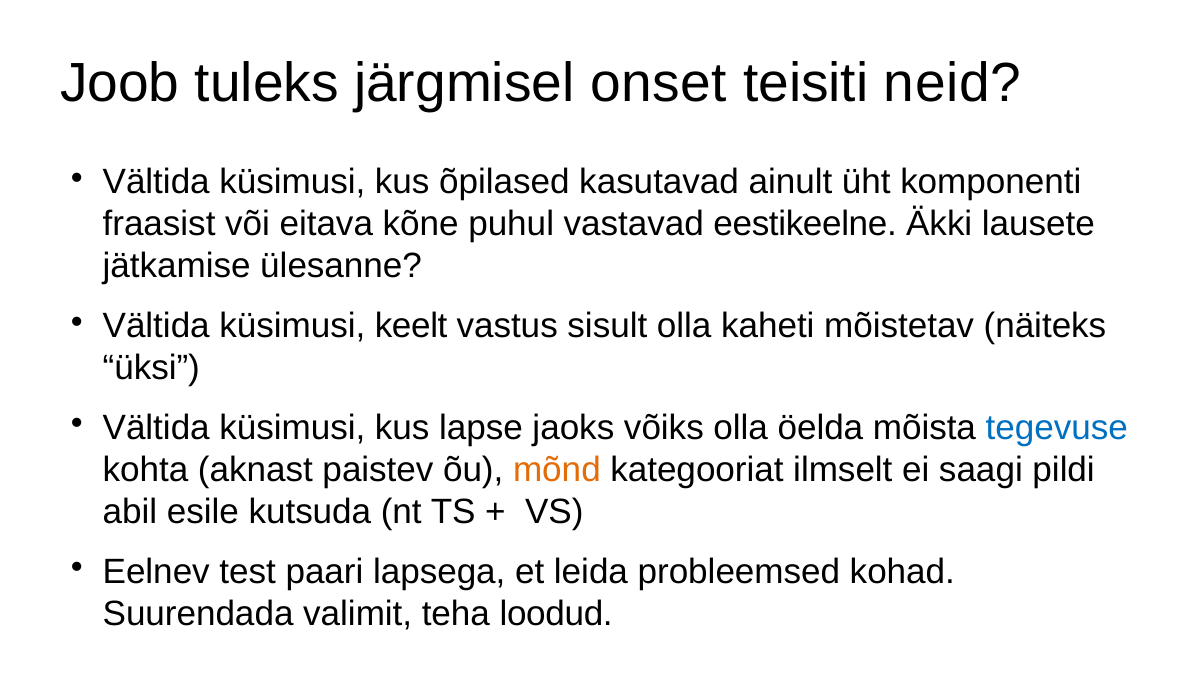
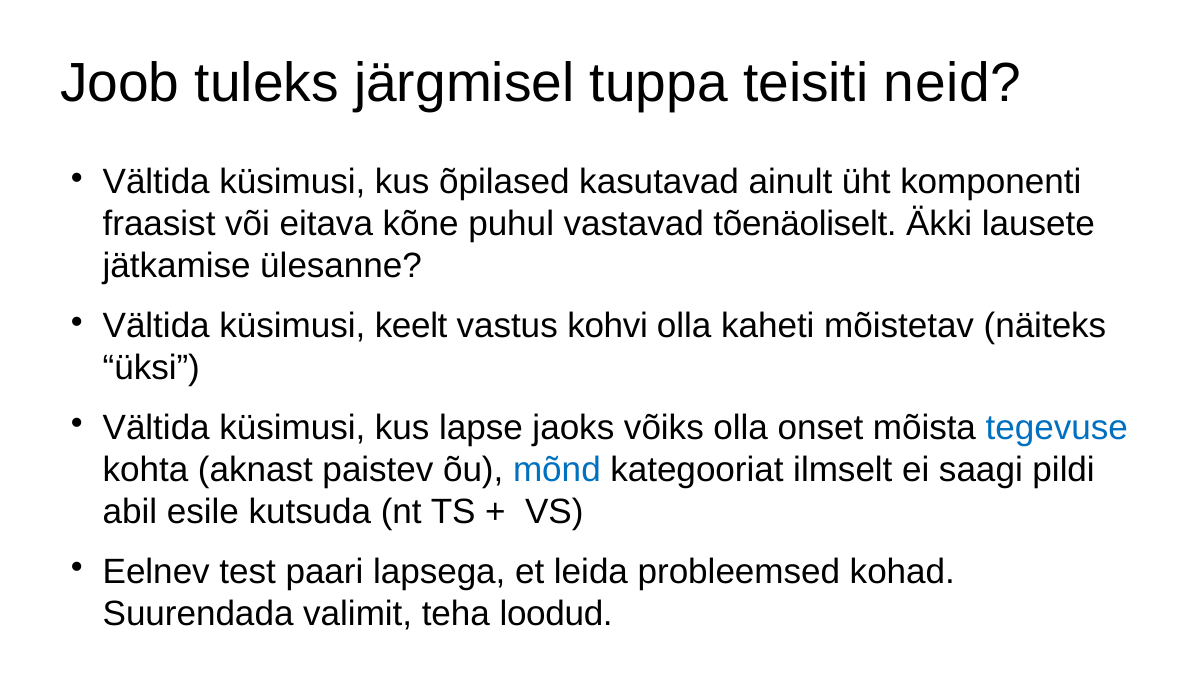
onset: onset -> tuppa (659, 83)
eestikeelne: eestikeelne -> tõenäoliselt (805, 224)
sisult: sisult -> kohvi (608, 326)
öelda: öelda -> onset (820, 427)
mõnd colour: orange -> blue (557, 469)
